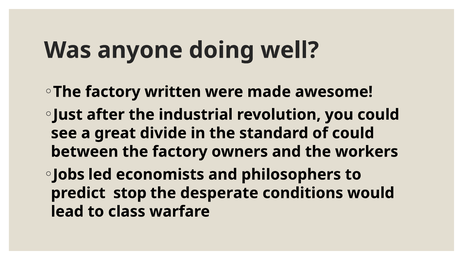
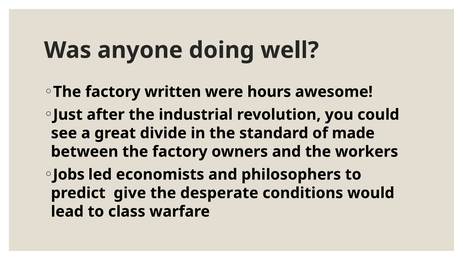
made: made -> hours (269, 92)
of could: could -> made (353, 133)
stop: stop -> give (130, 193)
